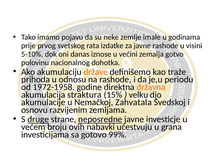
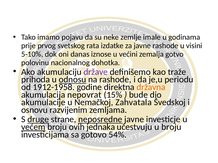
države colour: orange -> purple (96, 72)
odnosu underline: none -> present (72, 80)
1972-1958: 1972-1958 -> 1912-1958 (54, 87)
straktura: straktura -> nepovrat (84, 95)
velku: velku -> bude (138, 95)
većem underline: none -> present (33, 127)
nabavki: nabavki -> jednaka (101, 127)
u grana: grana -> broju (171, 127)
99%: 99% -> 54% (118, 135)
